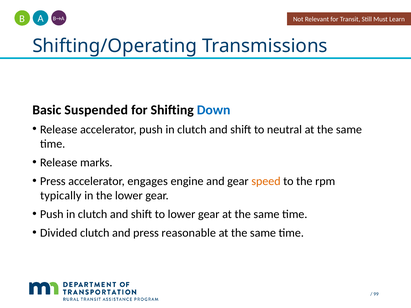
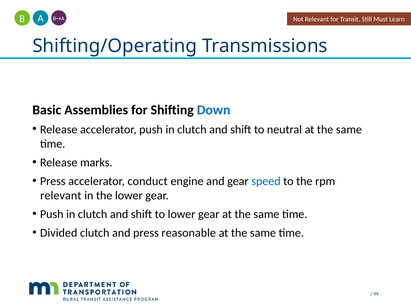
Suspended: Suspended -> Assemblies (96, 110)
engages: engages -> conduct (148, 181)
speed colour: orange -> blue (266, 181)
typically: typically -> relevant (61, 196)
